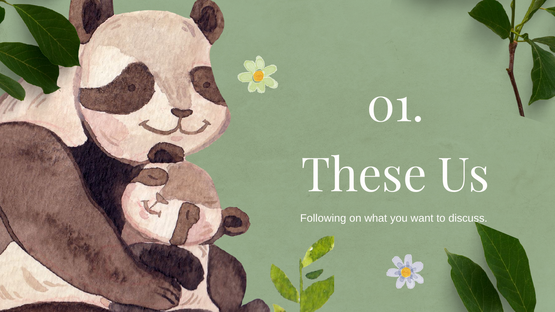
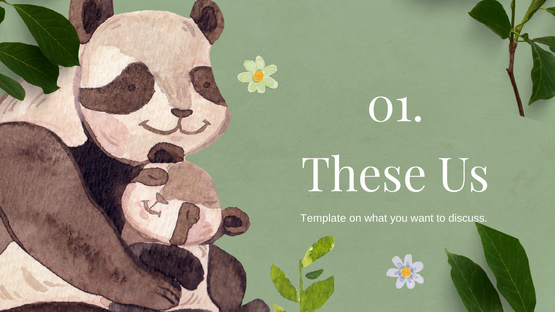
Following: Following -> Template (323, 218)
